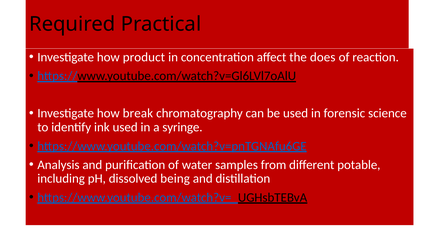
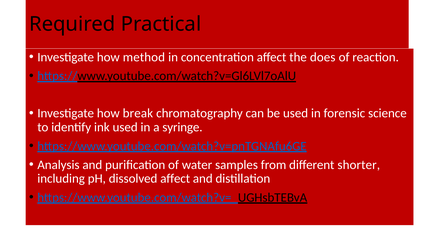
product: product -> method (144, 57)
potable: potable -> shorter (359, 165)
dissolved being: being -> affect (175, 179)
